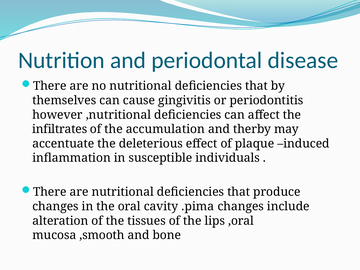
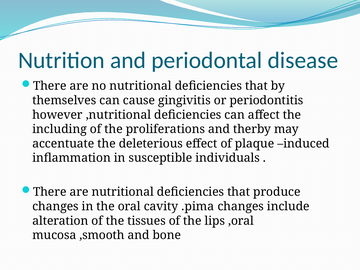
infiltrates: infiltrates -> including (60, 129)
accumulation: accumulation -> proliferations (165, 129)
